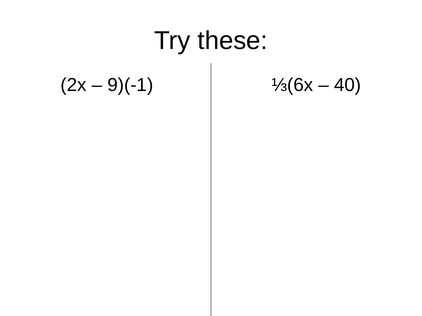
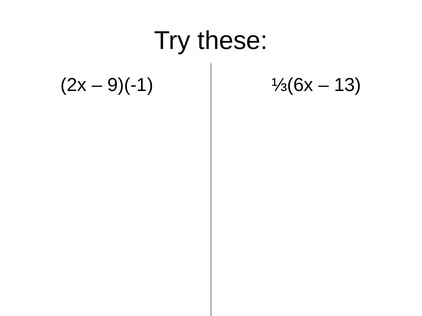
40: 40 -> 13 (348, 85)
